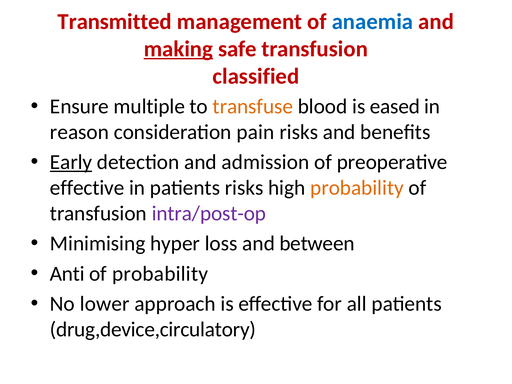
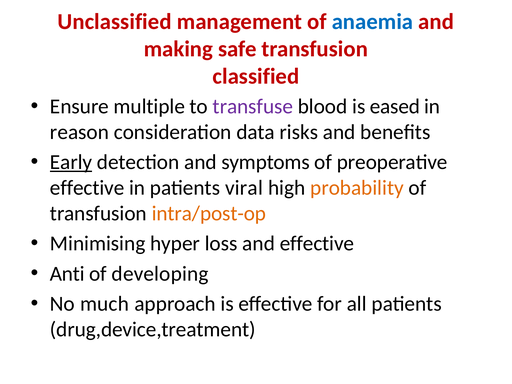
Transmitted: Transmitted -> Unclassified (115, 22)
making underline: present -> none (178, 49)
transfuse colour: orange -> purple (253, 106)
pain: pain -> data (256, 132)
admission: admission -> symptoms (266, 162)
patients risks: risks -> viral (244, 188)
intra/post-op colour: purple -> orange (209, 213)
and between: between -> effective (317, 244)
of probability: probability -> developing (160, 274)
lower: lower -> much (105, 304)
drug,device,circulatory: drug,device,circulatory -> drug,device,treatment (153, 329)
